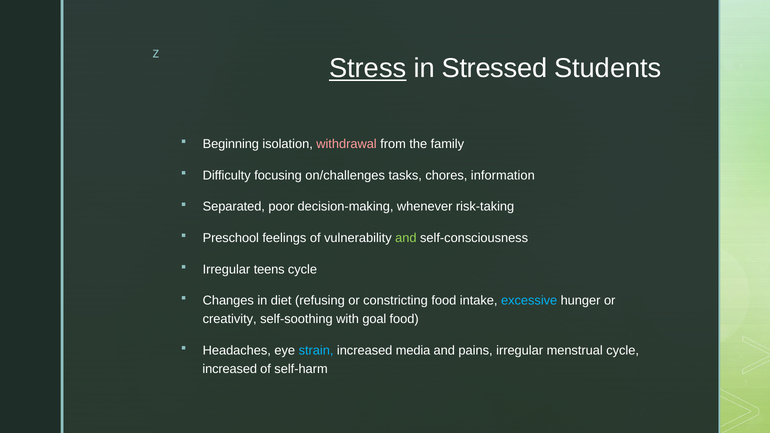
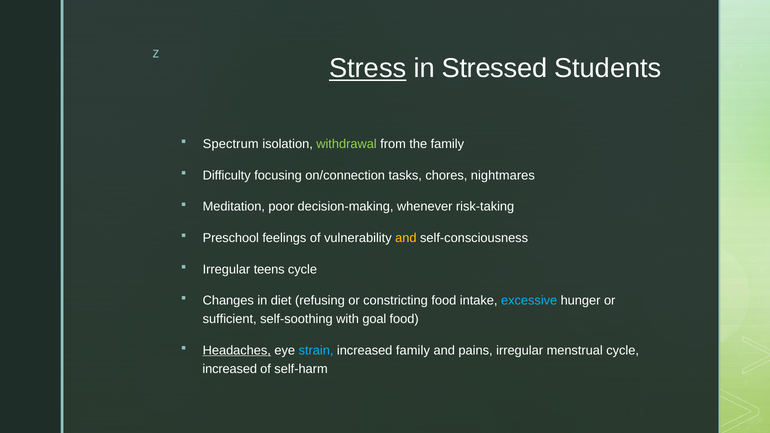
Beginning: Beginning -> Spectrum (231, 144)
withdrawal colour: pink -> light green (346, 144)
on/challenges: on/challenges -> on/connection (345, 175)
information: information -> nightmares (503, 175)
Separated: Separated -> Meditation (234, 207)
and colour: light green -> yellow (406, 238)
creativity: creativity -> sufficient (230, 319)
Headaches underline: none -> present (237, 350)
increased media: media -> family (413, 350)
